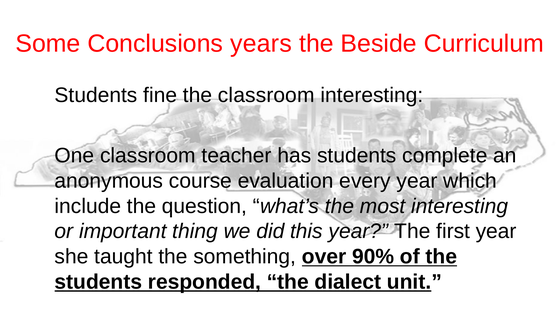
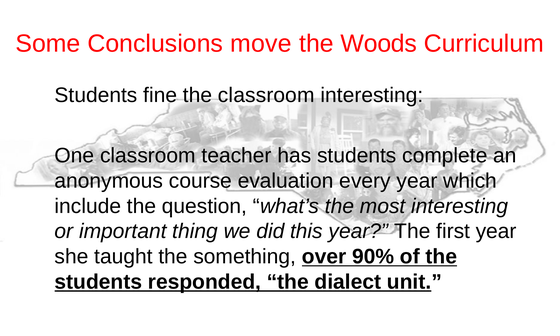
years: years -> move (261, 44)
Beside: Beside -> Woods (379, 44)
